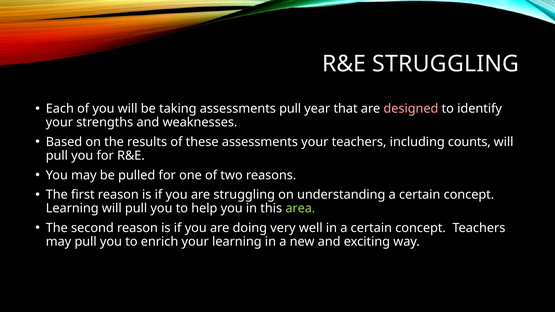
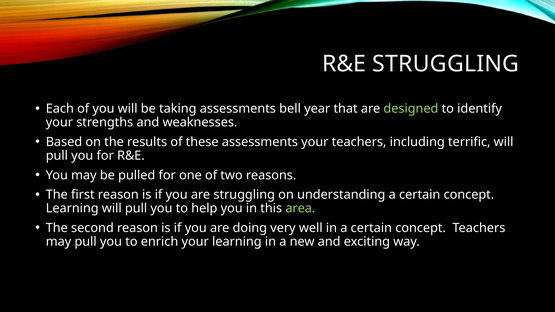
assessments pull: pull -> bell (290, 109)
designed colour: pink -> light green (411, 109)
counts: counts -> terrific (469, 142)
